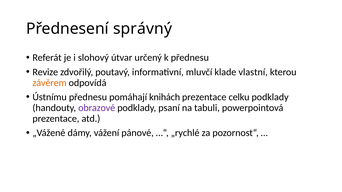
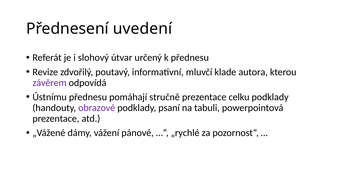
správný: správný -> uvedení (143, 29)
vlastní: vlastní -> autora (253, 72)
závěrem colour: orange -> purple (50, 83)
knihách: knihách -> stručně (165, 97)
